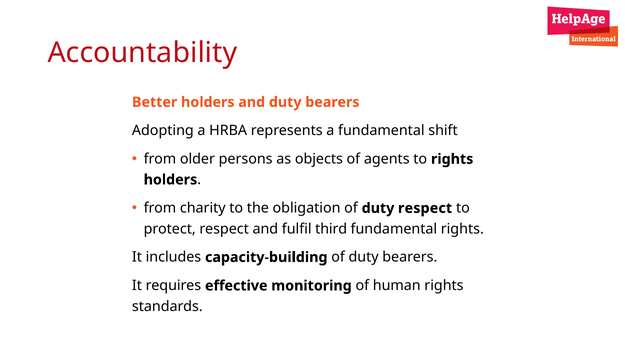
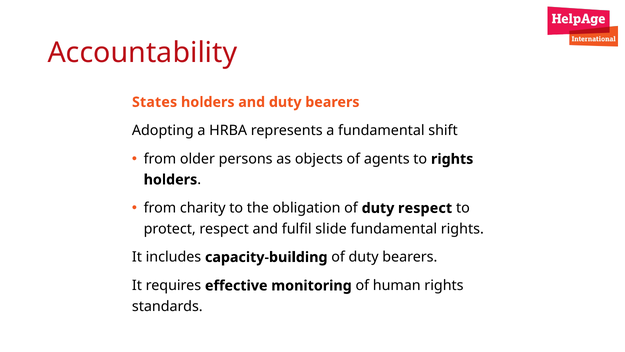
Better: Better -> States (155, 102)
third: third -> slide (331, 229)
